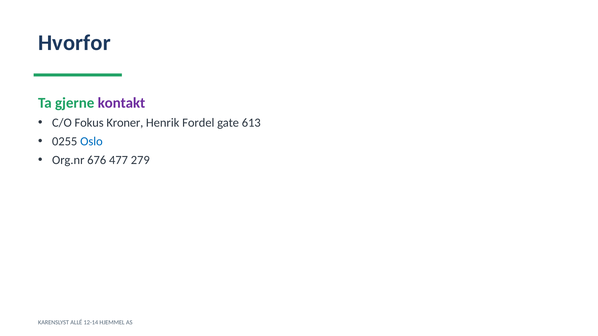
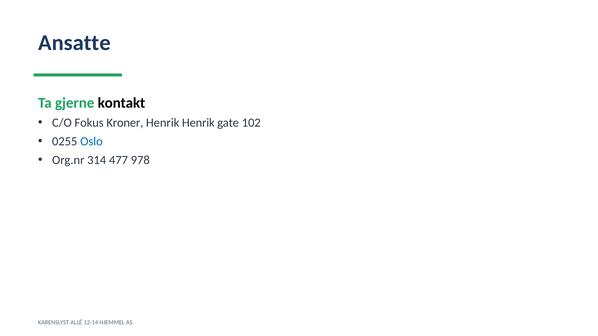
Hvorfor: Hvorfor -> Ansatte (74, 43)
kontakt colour: purple -> black (121, 103)
Henrik Fordel: Fordel -> Henrik (198, 123)
613: 613 -> 102 (251, 123)
676: 676 -> 314 (97, 160)
279: 279 -> 978 (140, 160)
